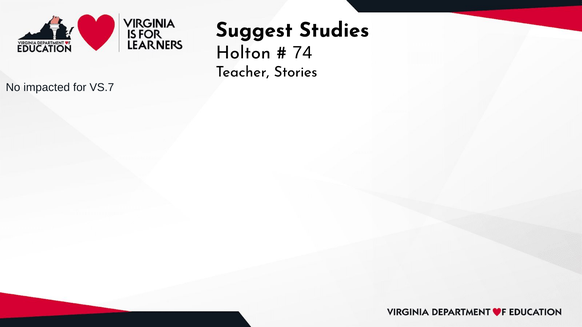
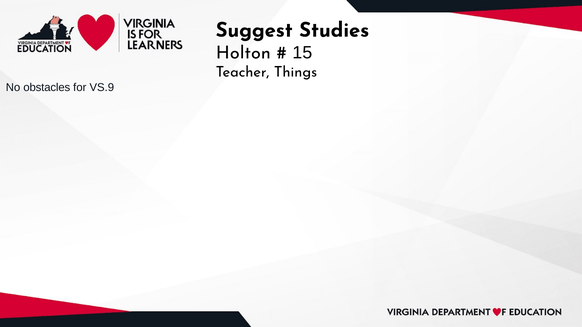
74: 74 -> 15 (302, 53)
Stories: Stories -> Things (295, 72)
impacted: impacted -> obstacles (47, 88)
VS.7: VS.7 -> VS.9 (102, 88)
